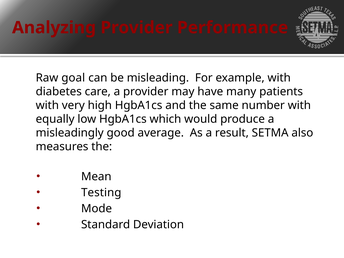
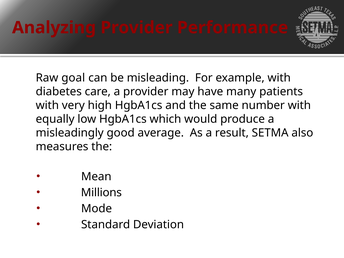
Testing: Testing -> Millions (101, 193)
